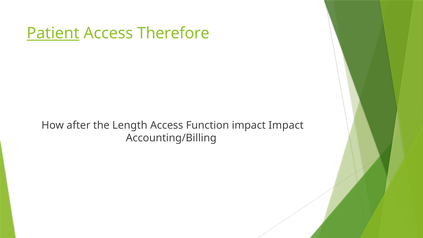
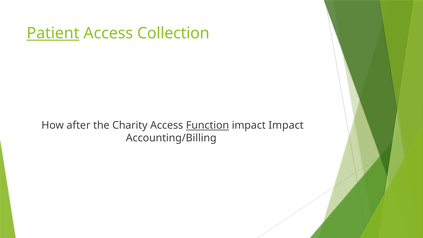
Therefore: Therefore -> Collection (173, 33)
Length: Length -> Charity (130, 125)
Function underline: none -> present (208, 125)
